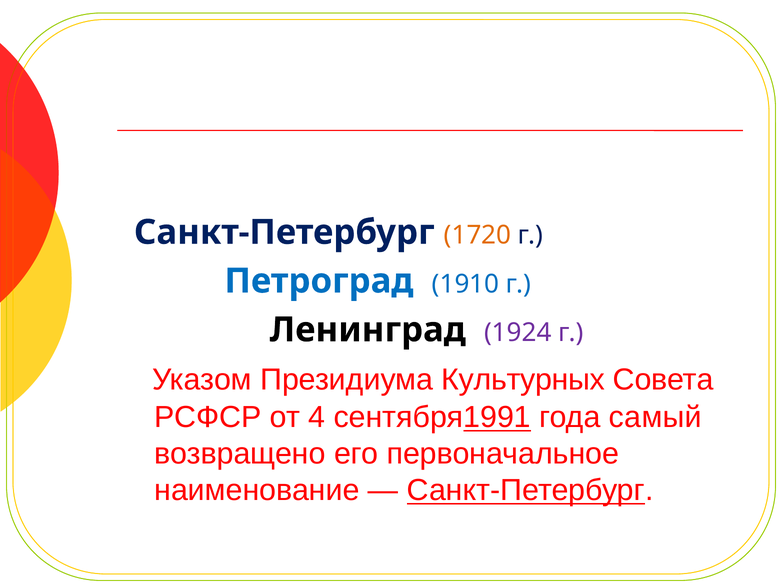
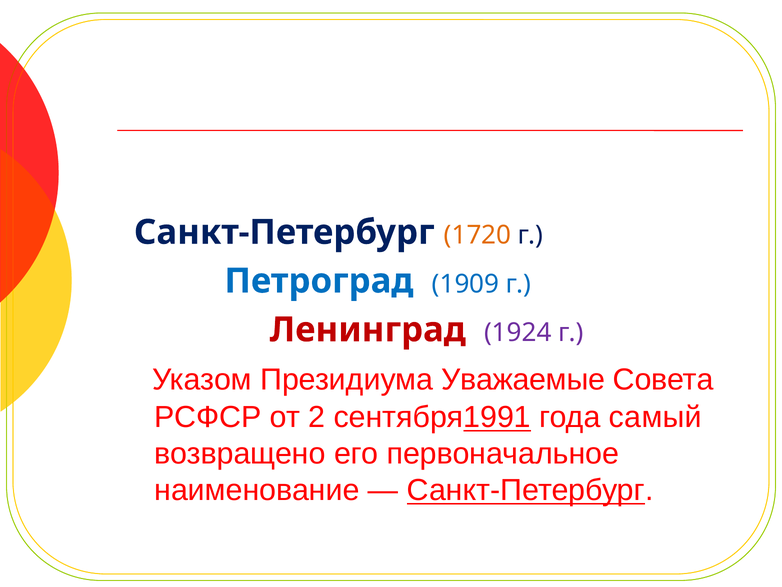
1910: 1910 -> 1909 (466, 284)
Ленинград colour: black -> red (368, 330)
Культурных: Культурных -> Уважаемые (523, 380)
4: 4 -> 2 (317, 417)
